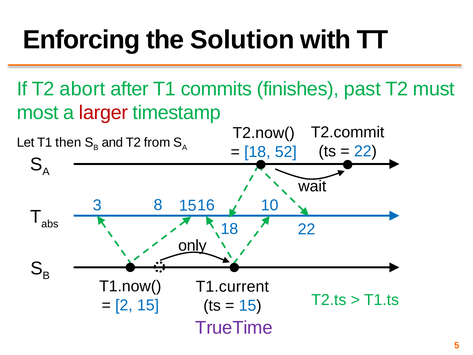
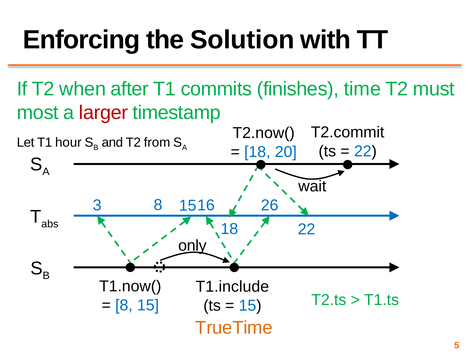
abort: abort -> when (83, 89)
past: past -> time (362, 89)
then: then -> hour (68, 143)
52: 52 -> 20 (286, 152)
10: 10 -> 26 (270, 205)
T1.current: T1.current -> T1.include (232, 286)
2: 2 -> 8 (124, 305)
TrueTime colour: purple -> orange (234, 327)
